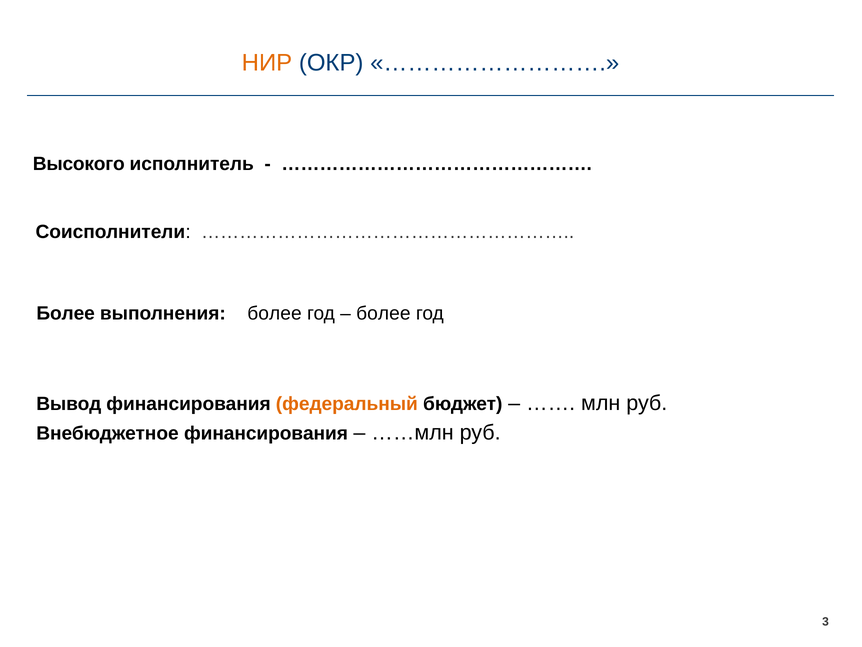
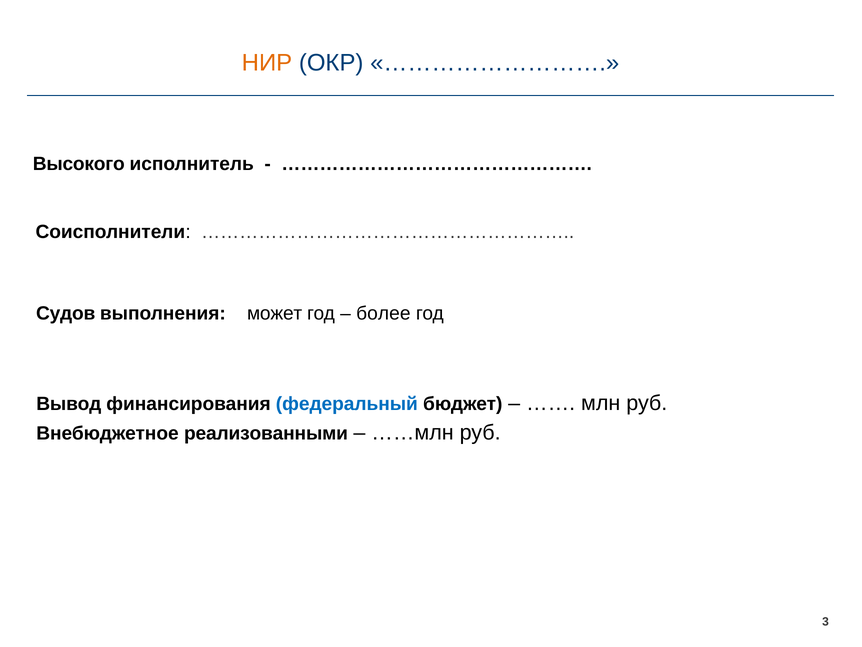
Более: Более -> Судов (66, 313)
выполнения более: более -> может (275, 313)
федеральный colour: orange -> blue (347, 404)
Внебюджетное финансирования: финансирования -> реализованными (266, 433)
